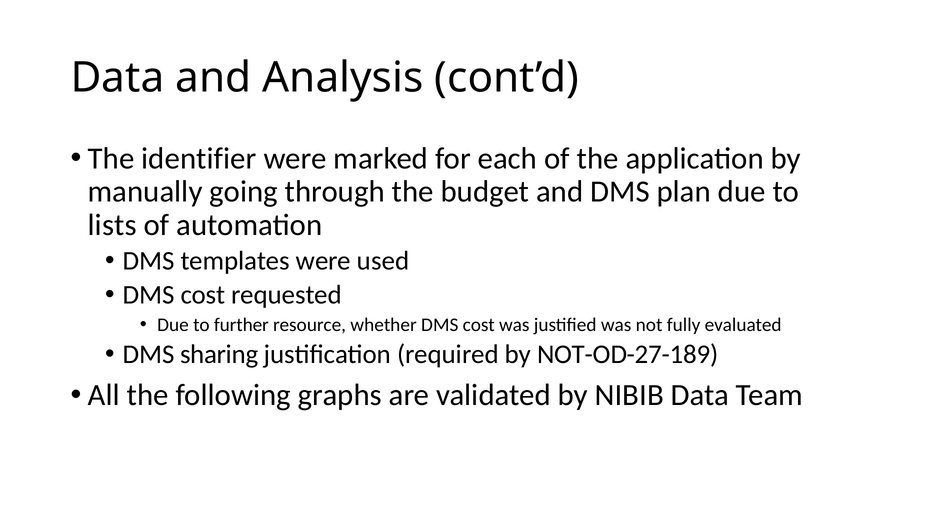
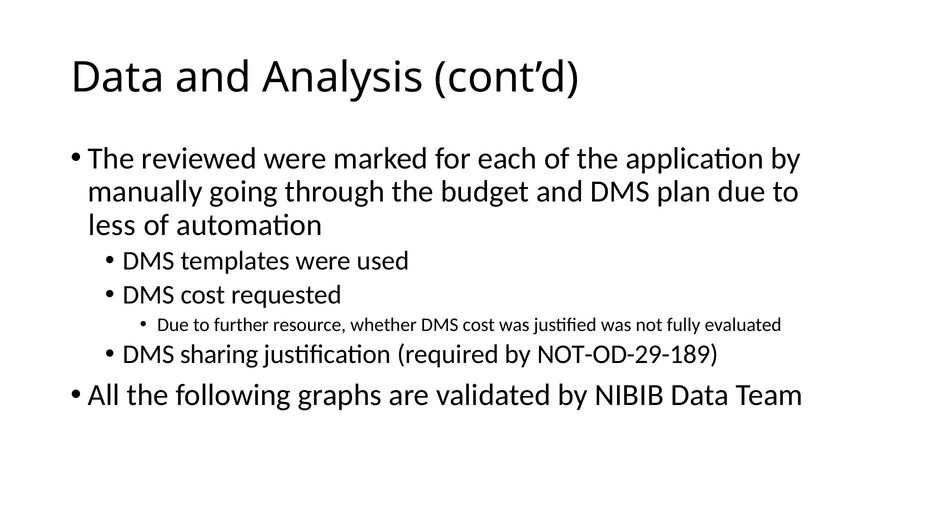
identifier: identifier -> reviewed (199, 158)
lists: lists -> less (112, 225)
NOT-OD-27-189: NOT-OD-27-189 -> NOT-OD-29-189 (628, 355)
